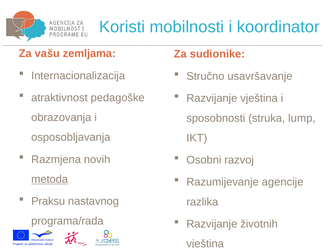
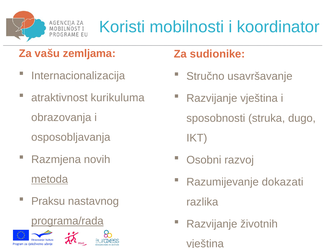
pedagoške: pedagoške -> kurikuluma (118, 98)
lump: lump -> dugo (302, 118)
agencije: agencije -> dokazati (283, 182)
programa/rada underline: none -> present (67, 221)
